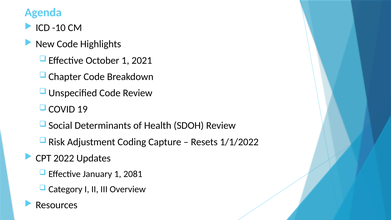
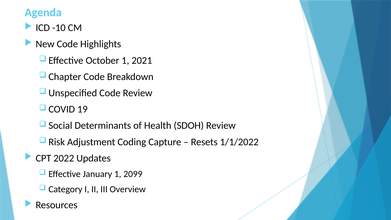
2081: 2081 -> 2099 (133, 174)
